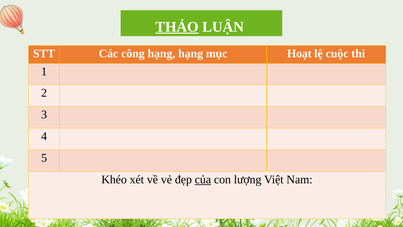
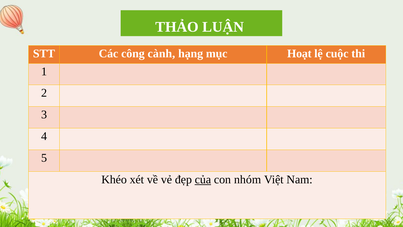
THẢO underline: present -> none (177, 27)
công hạng: hạng -> cành (161, 53)
lượng: lượng -> nhóm (248, 179)
